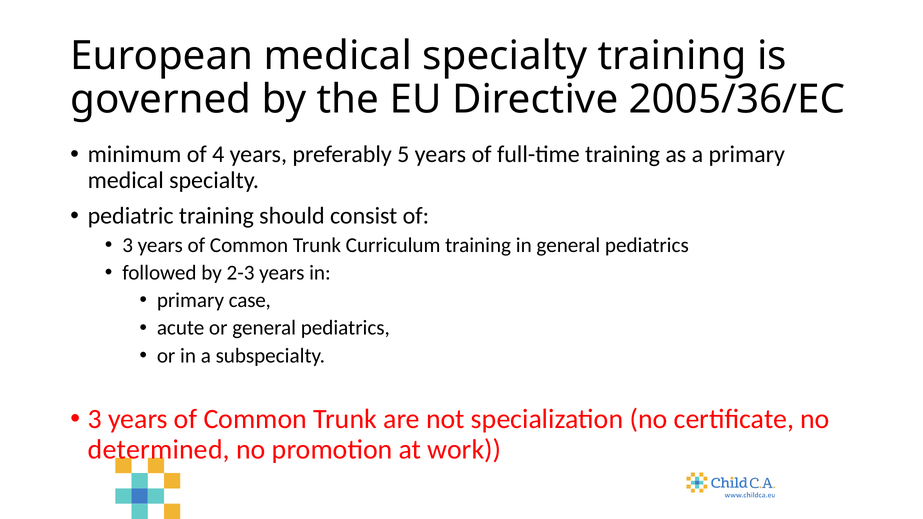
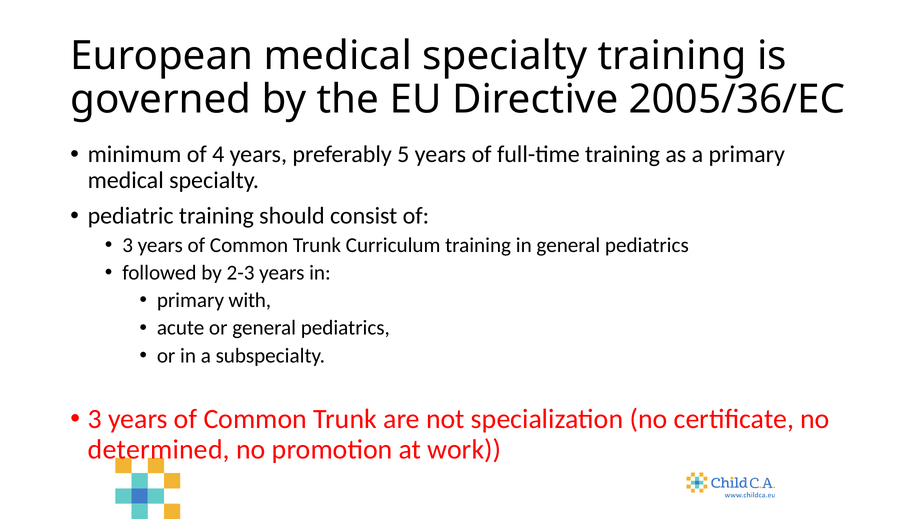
case: case -> with (250, 300)
